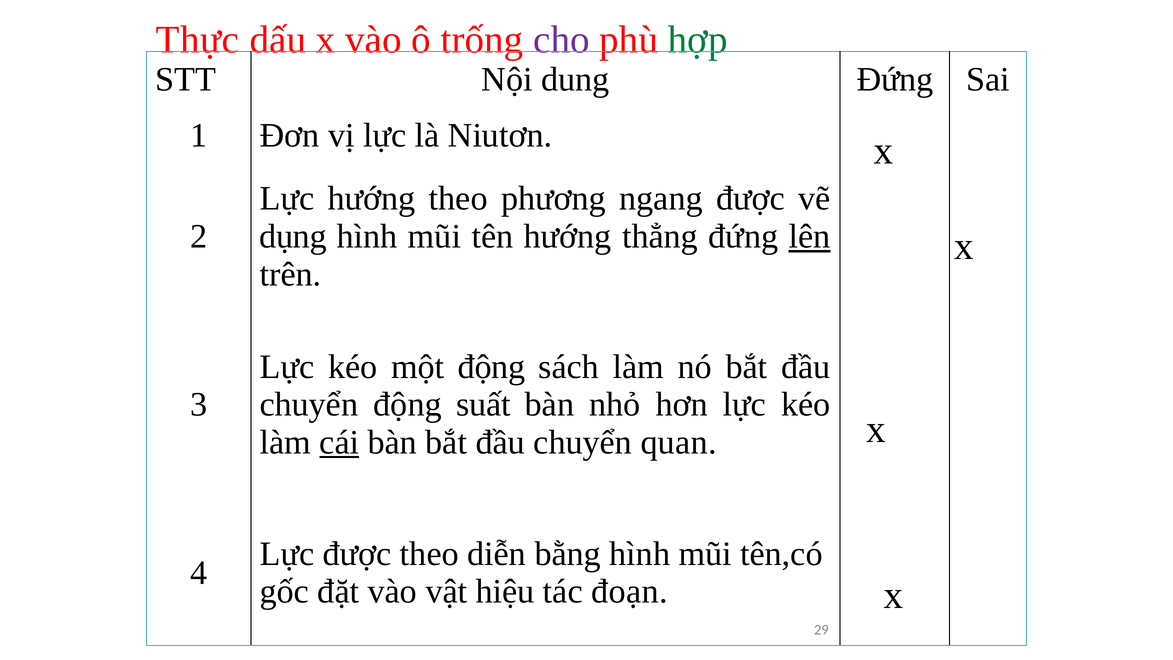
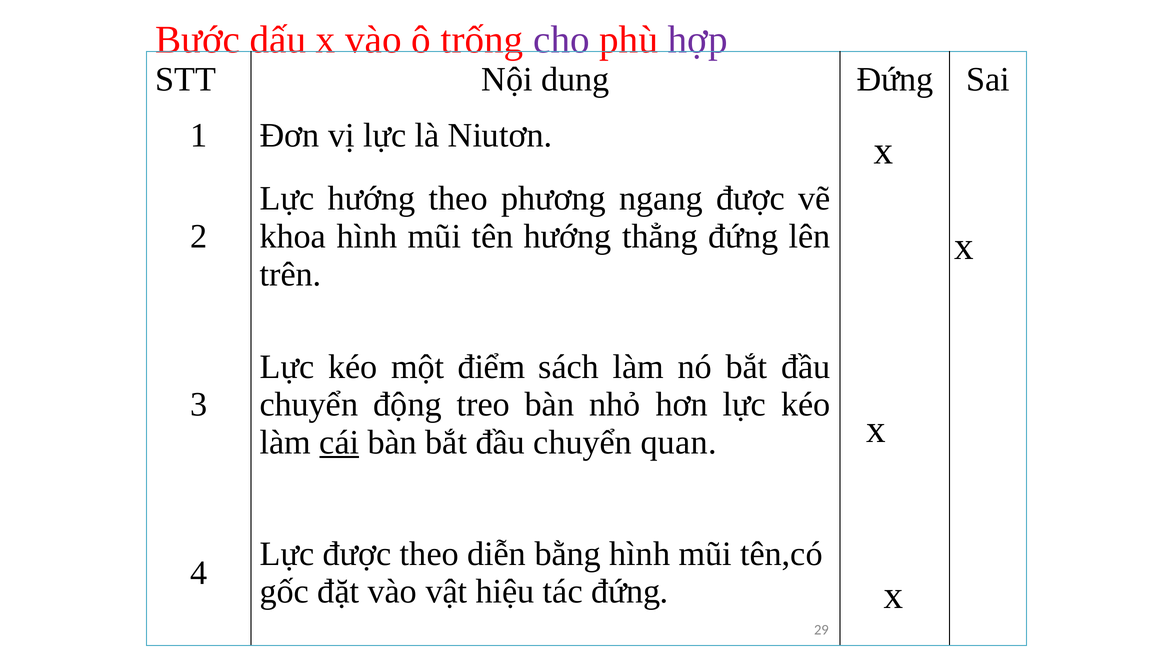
Thực: Thực -> Bước (198, 40)
hợp colour: green -> purple (698, 40)
dụng: dụng -> khoa (293, 236)
lên underline: present -> none (810, 236)
một động: động -> điểm (491, 367)
suất: suất -> treo (483, 405)
tác đoạn: đoạn -> đứng (630, 591)
